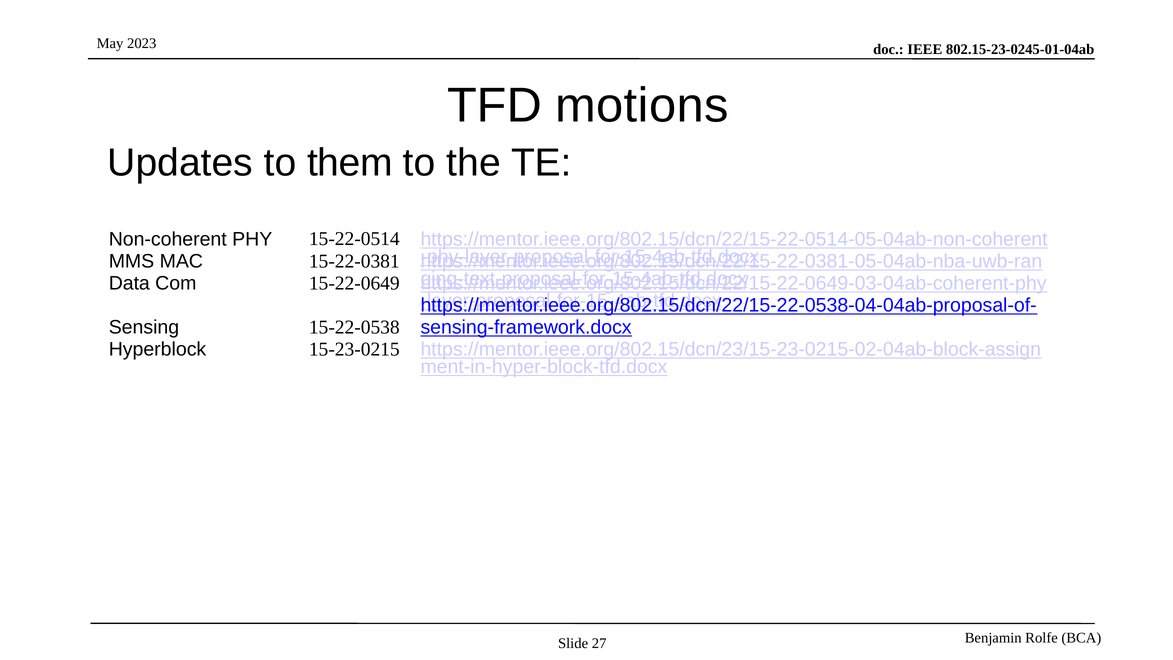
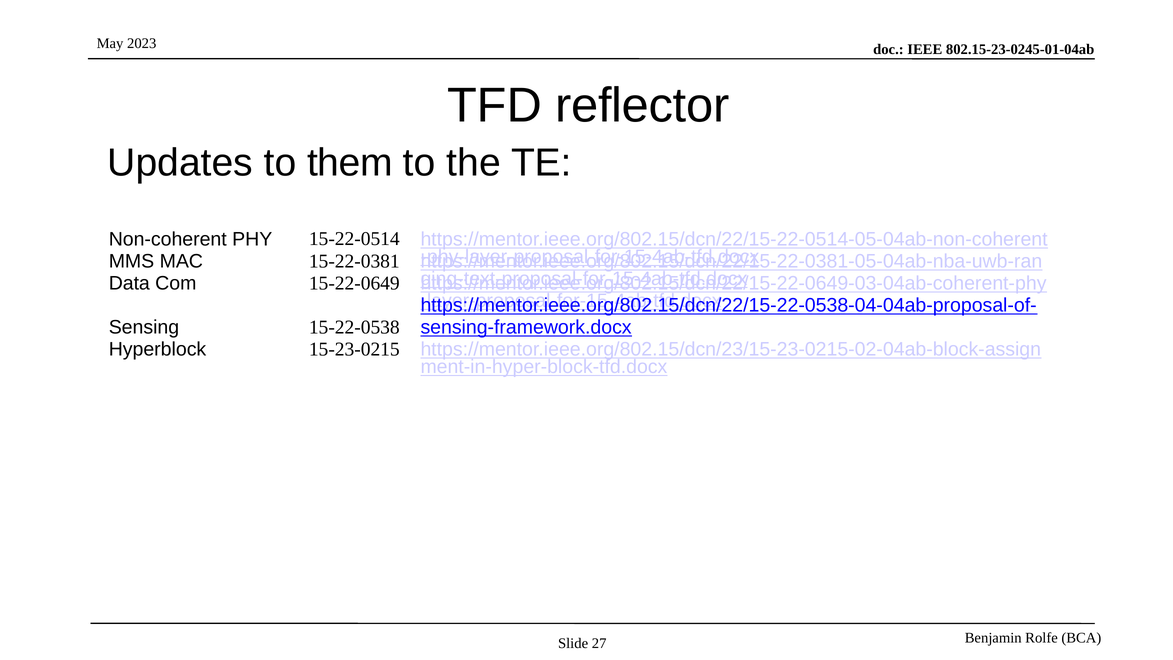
motions: motions -> reflector (642, 106)
